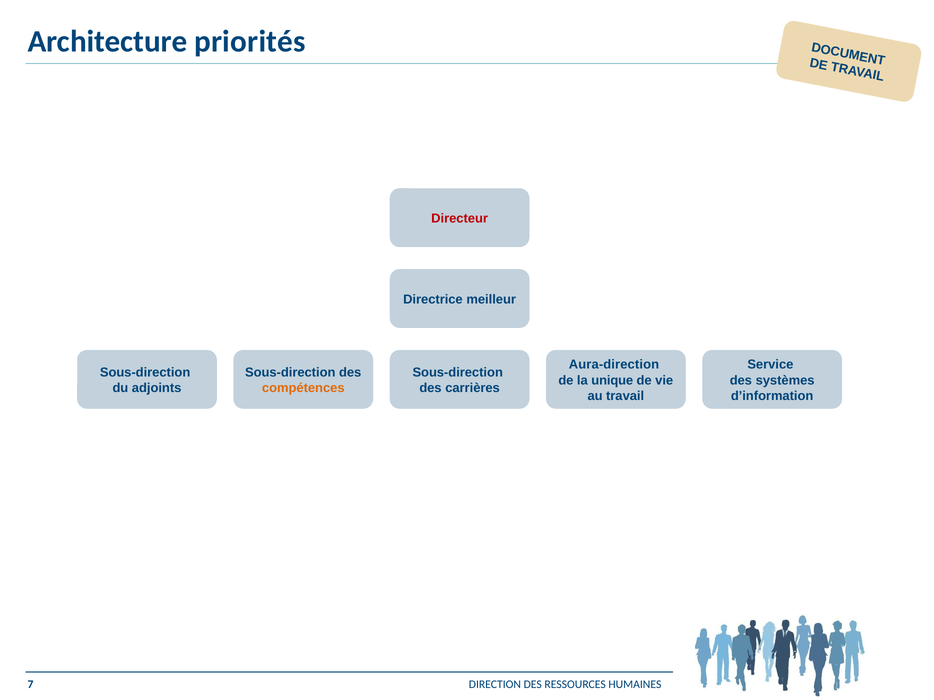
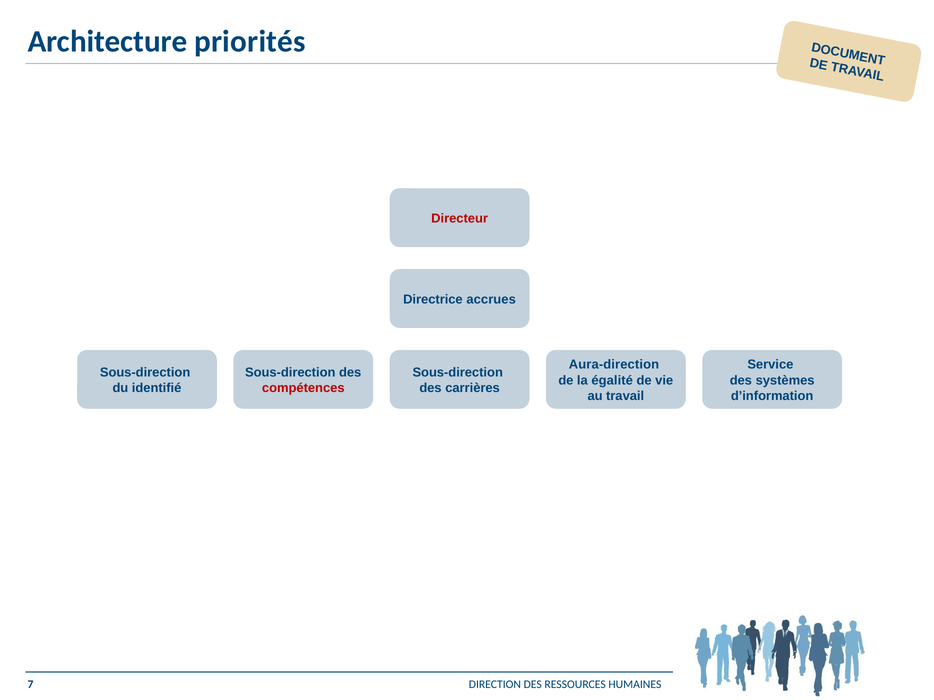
meilleur: meilleur -> accrues (491, 300)
unique: unique -> égalité (612, 380)
adjoints: adjoints -> identifié (157, 388)
compétences colour: orange -> red (303, 388)
